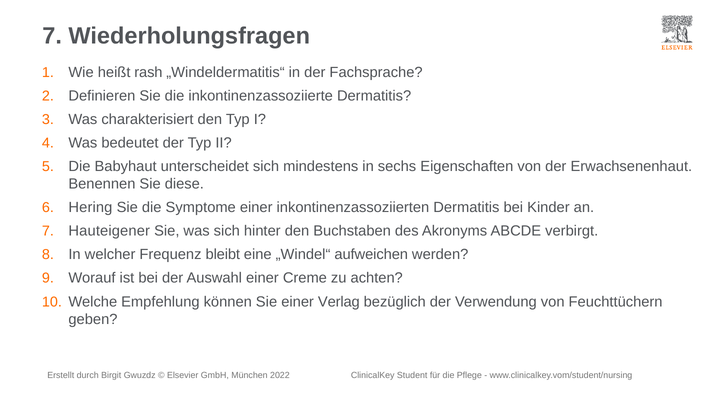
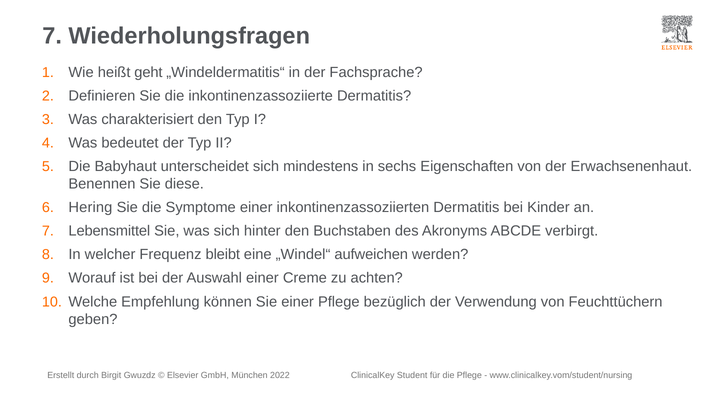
rash: rash -> geht (148, 72)
Hauteigener: Hauteigener -> Lebensmittel (109, 231)
einer Verlag: Verlag -> Pflege (339, 302)
